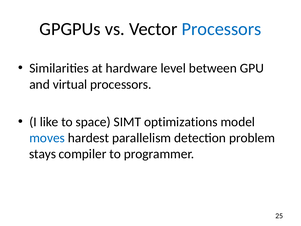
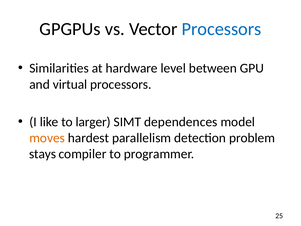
space: space -> larger (93, 122)
optimizations: optimizations -> dependences (181, 122)
moves colour: blue -> orange (47, 138)
